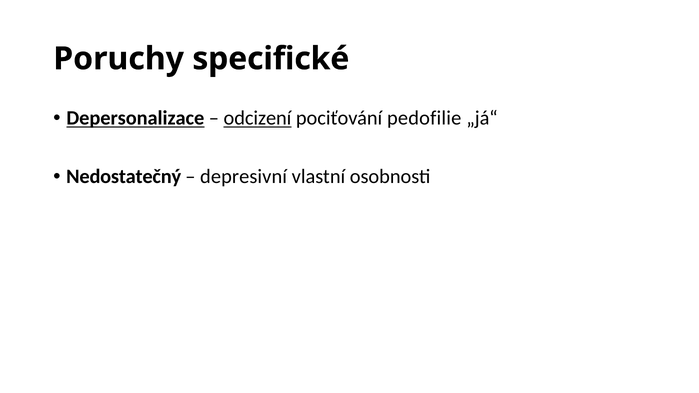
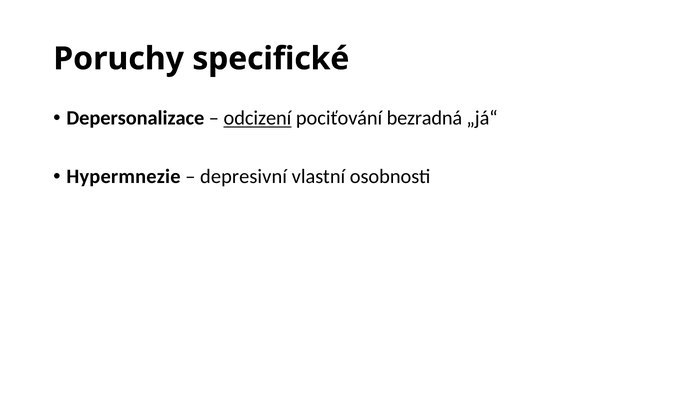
Depersonalizace underline: present -> none (135, 118)
pedofilie: pedofilie -> bezradná (424, 118)
Nedostatečný: Nedostatečný -> Hypermnezie (124, 177)
